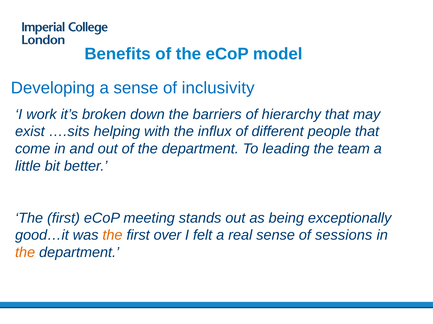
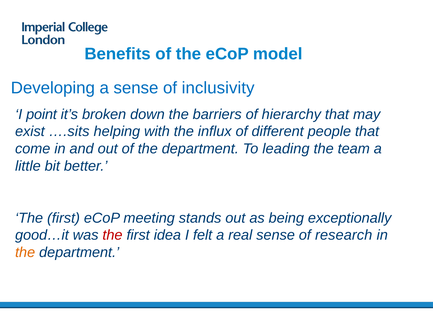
work: work -> point (42, 115)
the colour: orange -> red (112, 236)
over: over -> idea (167, 236)
sessions: sessions -> research (344, 236)
